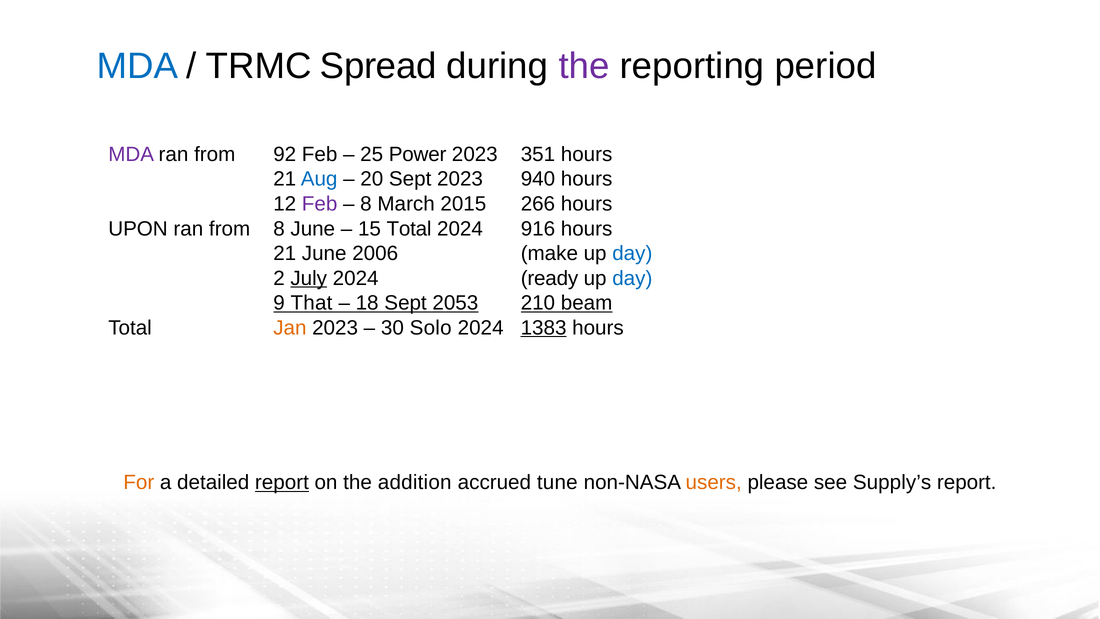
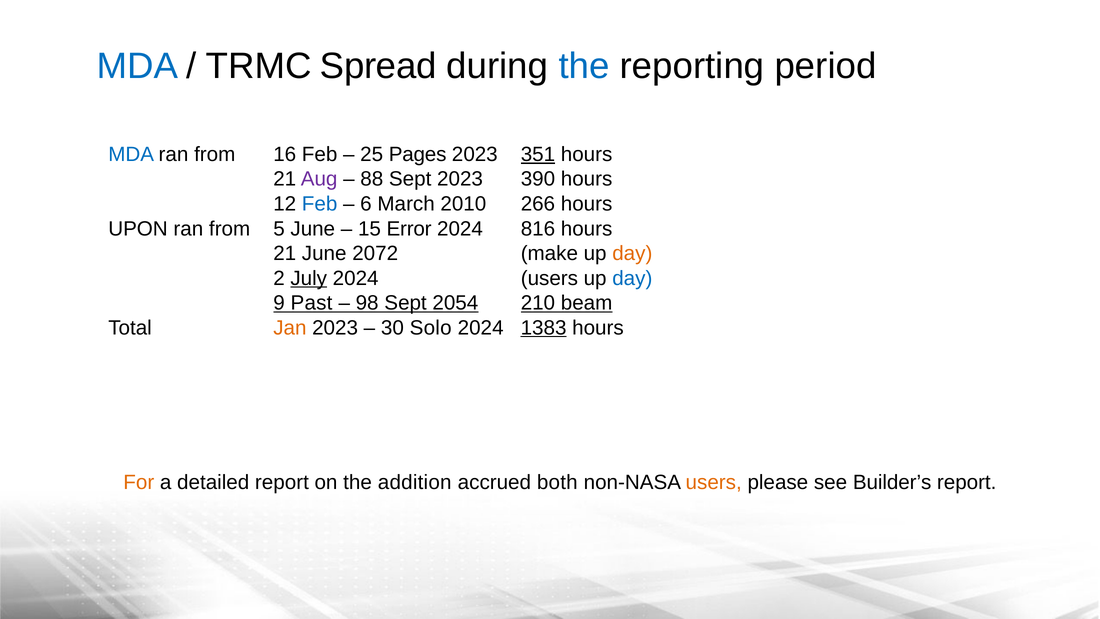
the colour: purple -> blue (584, 66)
MDA colour: purple -> blue (131, 154)
92: 92 -> 16 (285, 154)
Power: Power -> Pages (418, 154)
351 underline: none -> present (538, 154)
Aug colour: blue -> purple (319, 179)
20: 20 -> 88 (372, 179)
940: 940 -> 390 (538, 179)
Feb colour: purple -> blue (320, 204)
8: 8 -> 6 (366, 204)
2015: 2015 -> 2010 (463, 204)
from 8: 8 -> 5 (279, 229)
15 Total: Total -> Error (409, 229)
916: 916 -> 816 (538, 229)
2006: 2006 -> 2072 (375, 253)
day colour: blue -> orange (632, 253)
2024 ready: ready -> users (549, 278)
That: That -> Past (311, 303)
18: 18 -> 98 (367, 303)
2053: 2053 -> 2054 (455, 303)
report underline: present -> none (282, 482)
tune: tune -> both (557, 482)
Supply’s: Supply’s -> Builder’s (892, 482)
